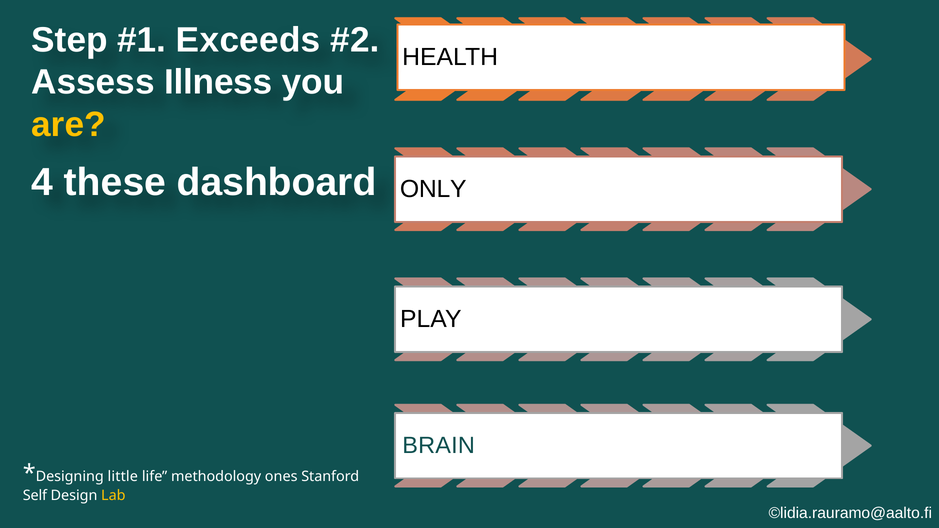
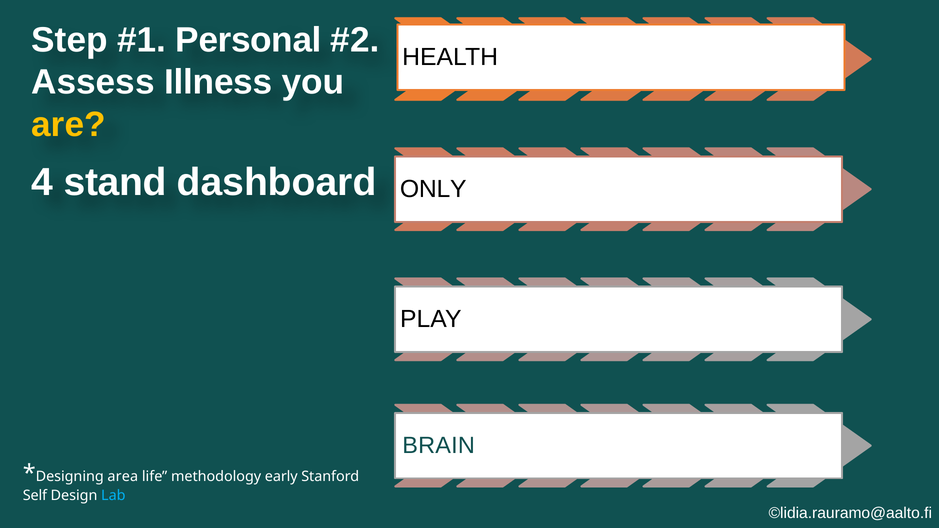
Exceeds: Exceeds -> Personal (249, 40)
these: these -> stand (115, 182)
little: little -> area (123, 476)
ones: ones -> early (281, 476)
Lab colour: yellow -> light blue (113, 495)
